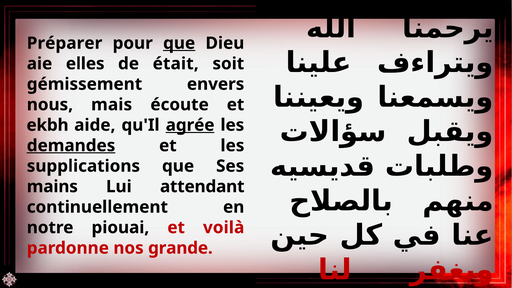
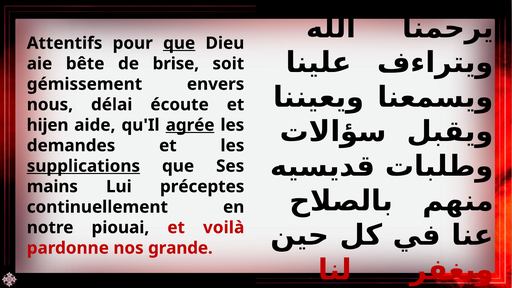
Préparer: Préparer -> Attentifs (65, 43)
elles: elles -> bête (85, 64)
était: était -> brise (176, 64)
mais: mais -> délai (112, 105)
ekbh: ekbh -> hijen (48, 125)
demandes underline: present -> none (71, 146)
supplications underline: none -> present (83, 166)
attendant: attendant -> préceptes (202, 187)
